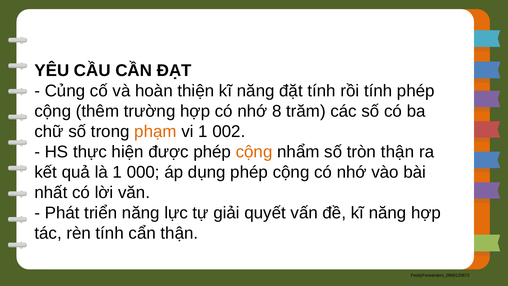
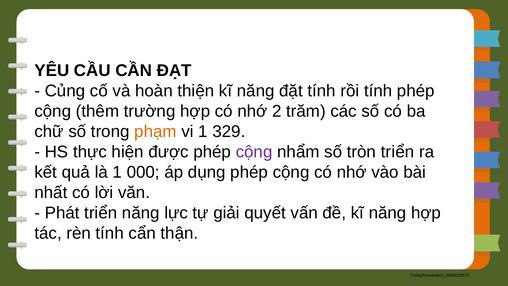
8: 8 -> 2 (277, 111)
002: 002 -> 329 (229, 131)
cộng colour: orange -> purple (254, 152)
tròn thận: thận -> triển (398, 152)
